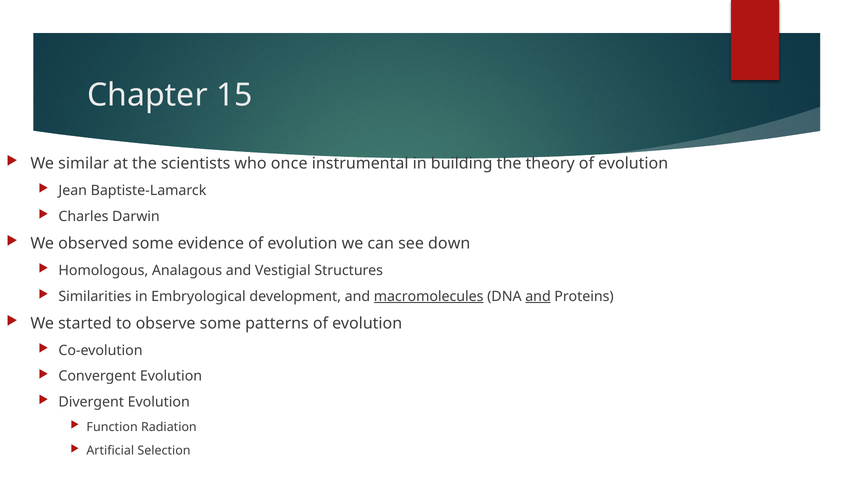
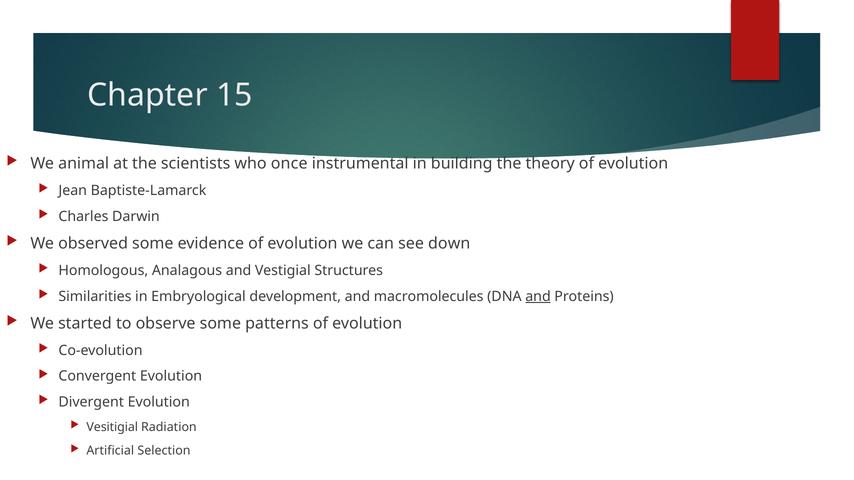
similar: similar -> animal (84, 164)
macromolecules underline: present -> none (429, 297)
Function: Function -> Vesitigial (112, 427)
